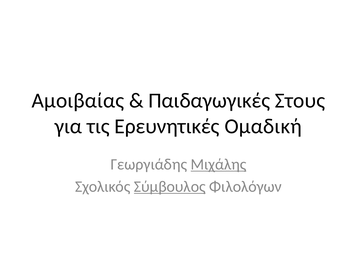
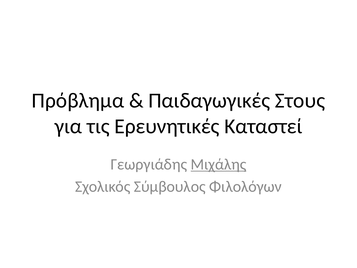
Αμοιβαίας: Αμοιβαίας -> Πρόβλημα (78, 101)
Ομαδική: Ομαδική -> Καταστεί (263, 126)
Σύμβουλος underline: present -> none (170, 186)
